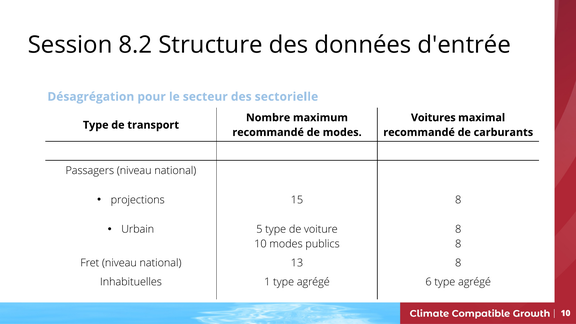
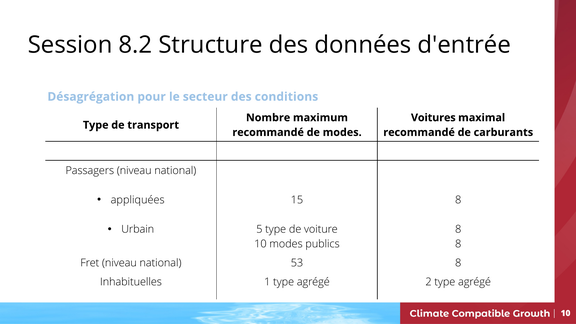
sectorielle: sectorielle -> conditions (286, 97)
projections: projections -> appliquées (138, 200)
13: 13 -> 53 (297, 263)
6: 6 -> 2 (429, 282)
